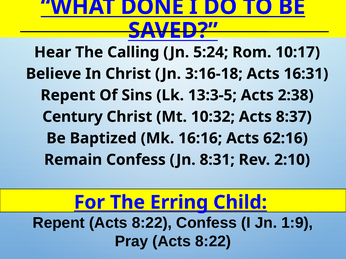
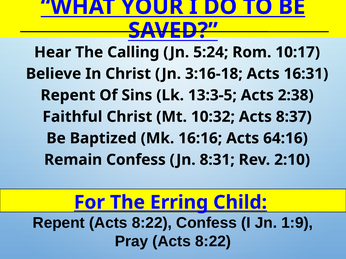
DONE: DONE -> YOUR (152, 7)
Century: Century -> Faithful (72, 117)
62:16: 62:16 -> 64:16 (285, 139)
